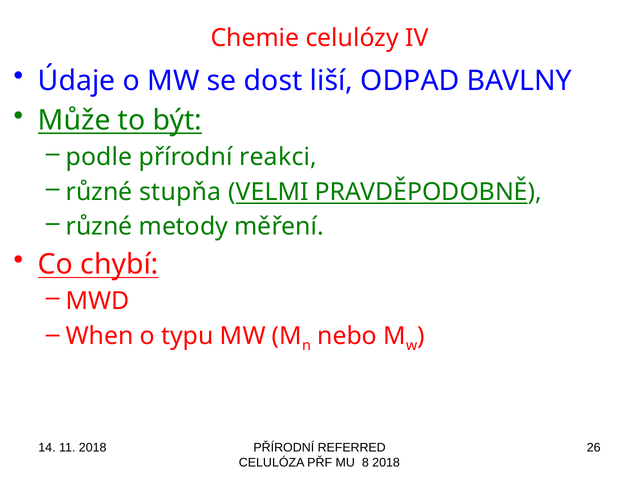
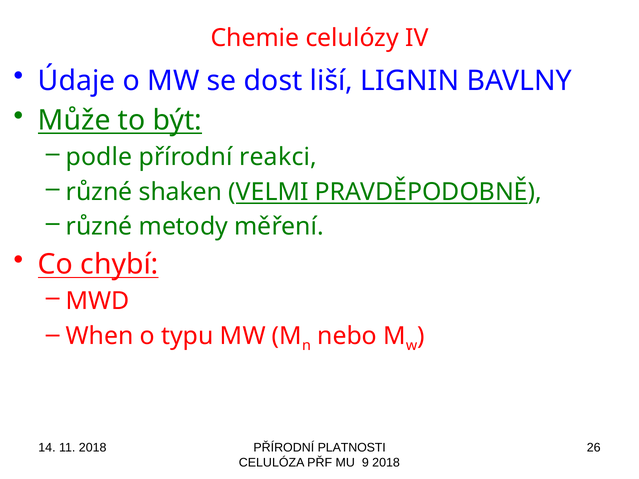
ODPAD: ODPAD -> LIGNIN (410, 81)
stupňa: stupňa -> shaken (180, 192)
REFERRED: REFERRED -> PLATNOSTI (352, 448)
8: 8 -> 9 (365, 463)
